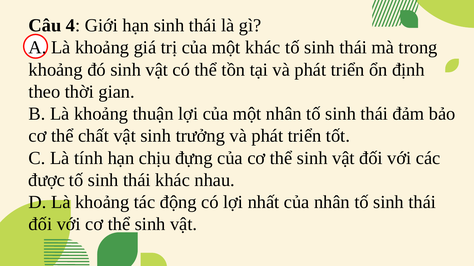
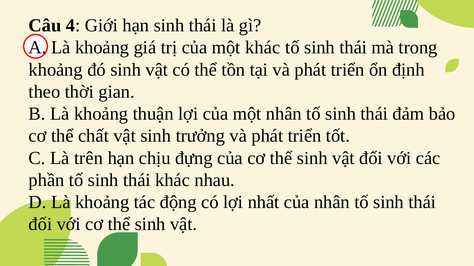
tính: tính -> trên (89, 158)
được: được -> phần (47, 180)
